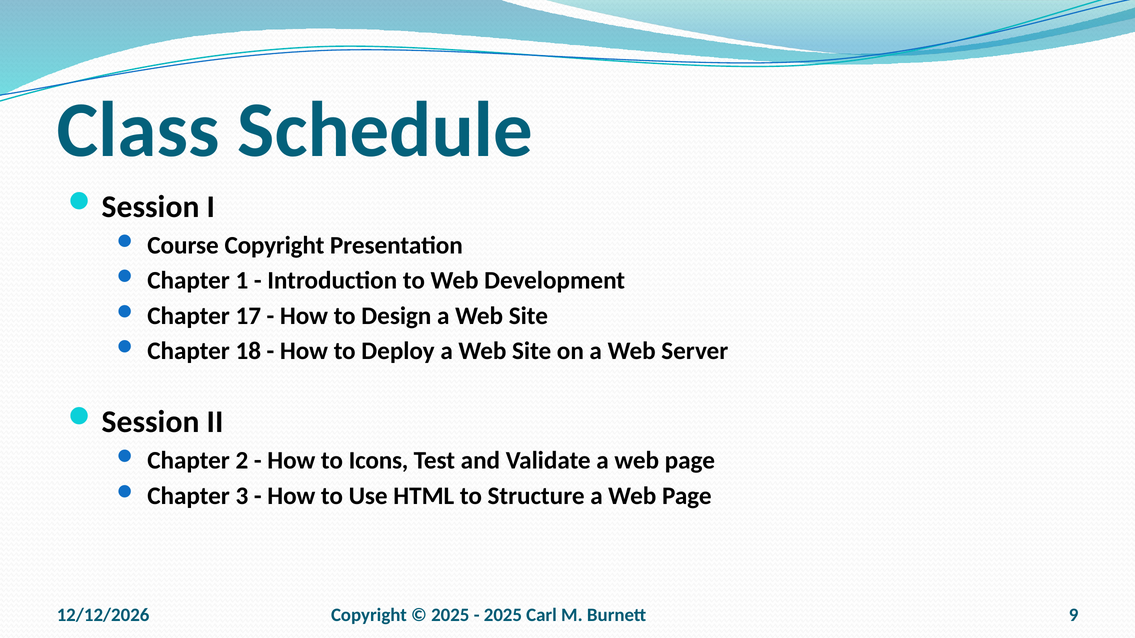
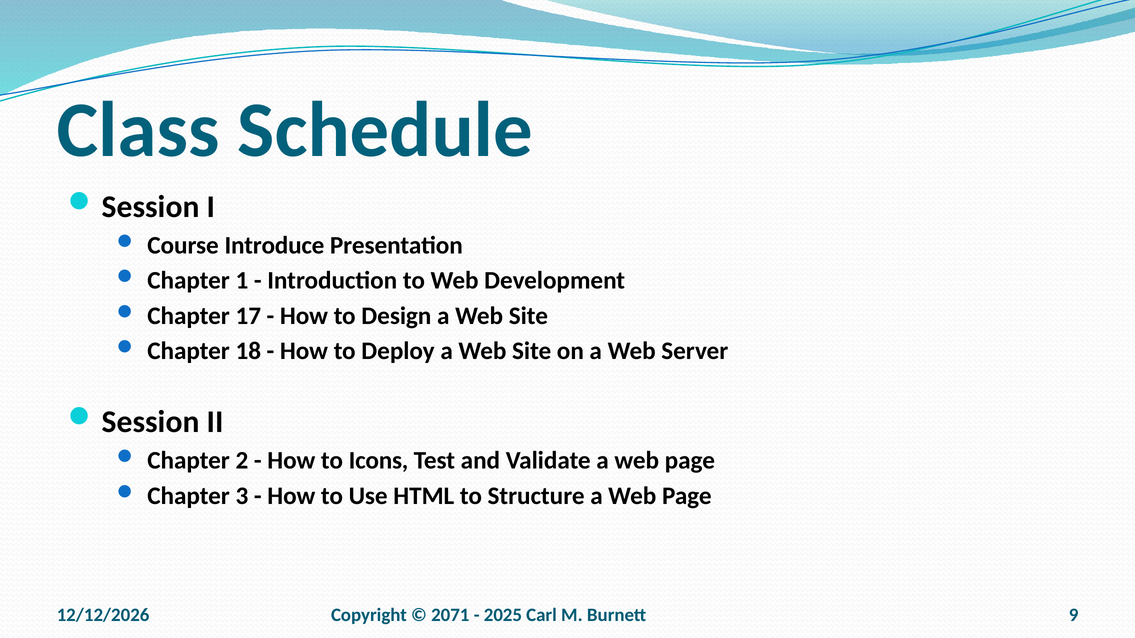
Course Copyright: Copyright -> Introduce (274, 246)
2025: 2025 -> 2071 (450, 615)
